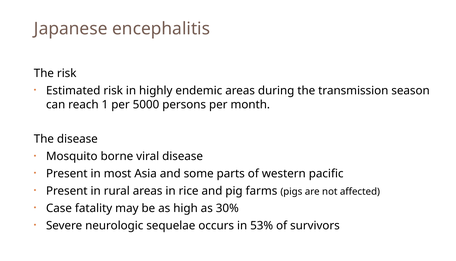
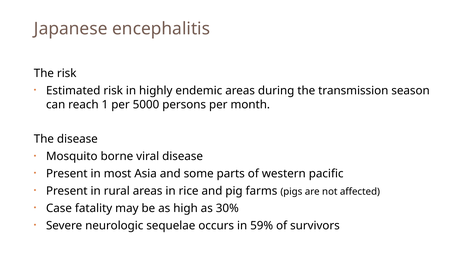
53%: 53% -> 59% (262, 226)
